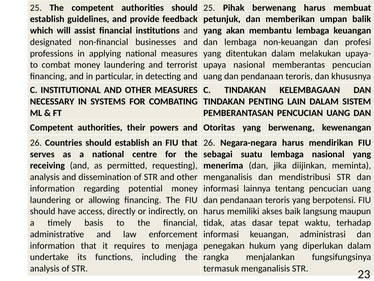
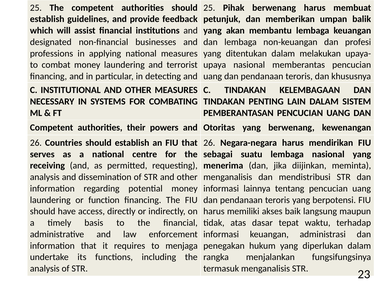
allowing: allowing -> function (104, 200)
